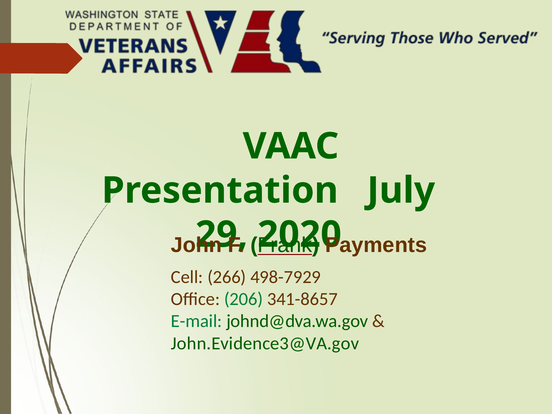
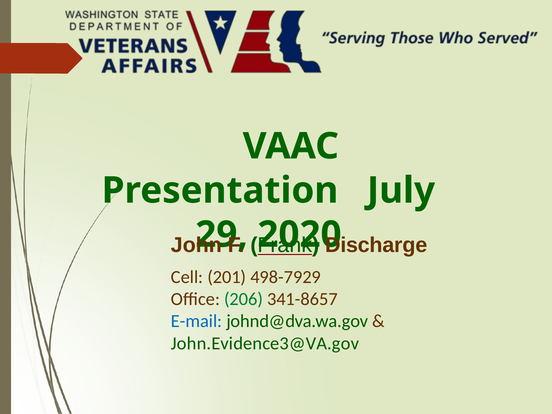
Payments: Payments -> Discharge (376, 245)
266: 266 -> 201 (227, 277)
E-mail colour: green -> blue (197, 321)
